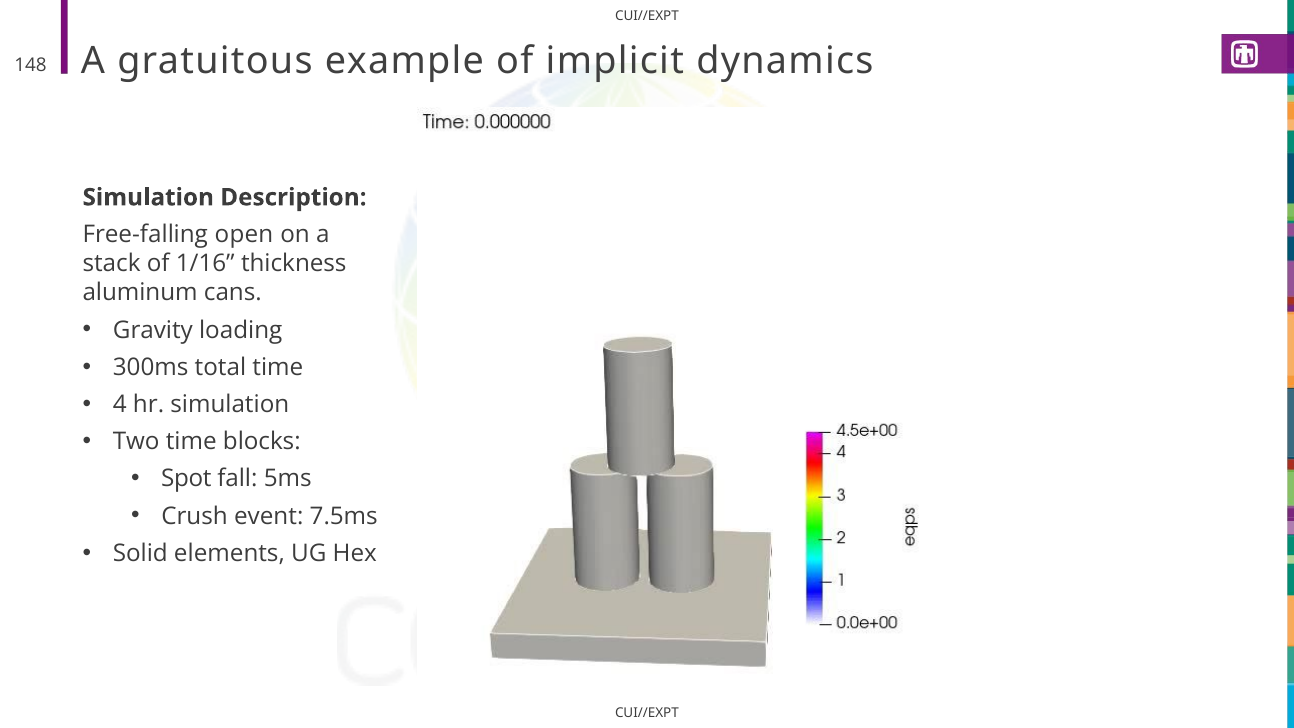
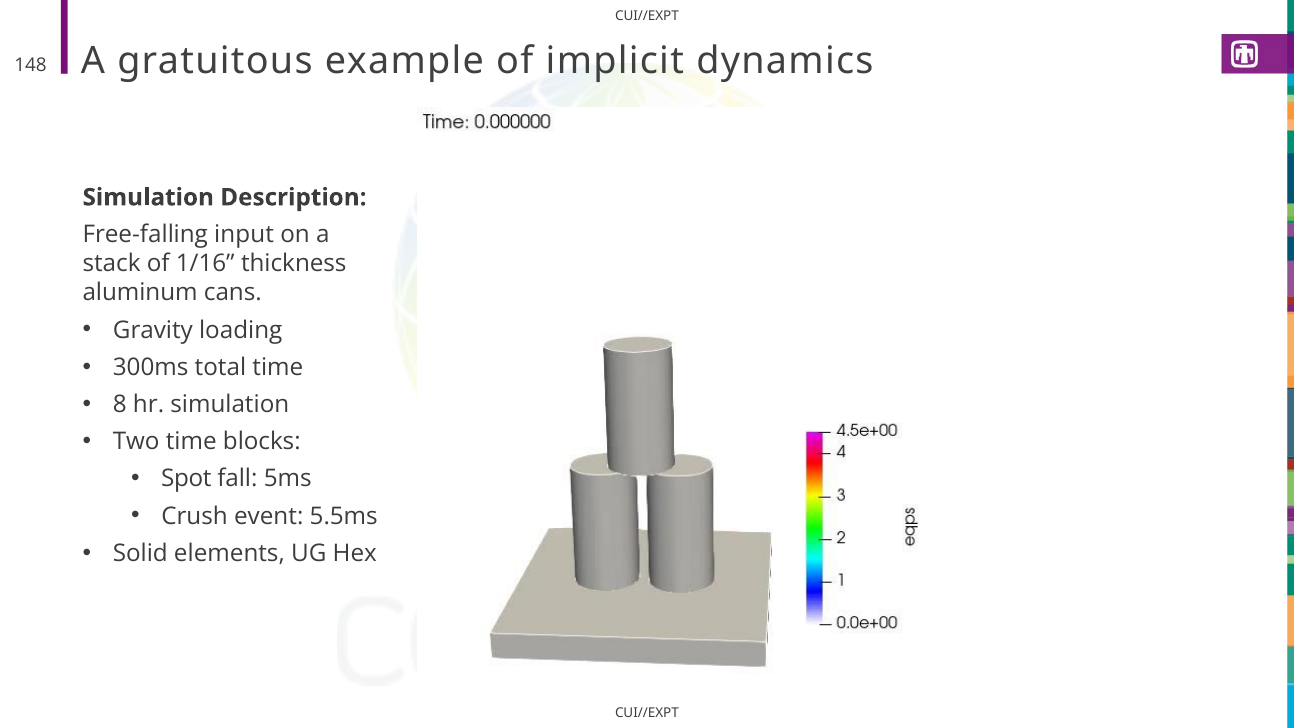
open: open -> input (244, 235)
4: 4 -> 8 (120, 404)
7.5ms: 7.5ms -> 5.5ms (344, 516)
